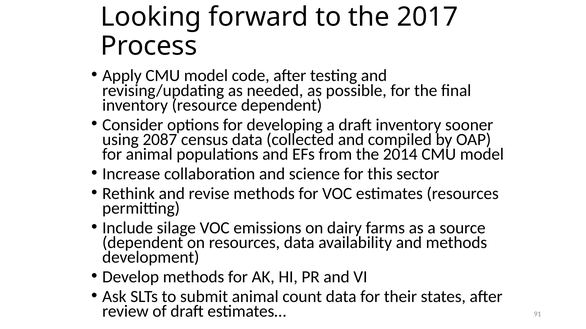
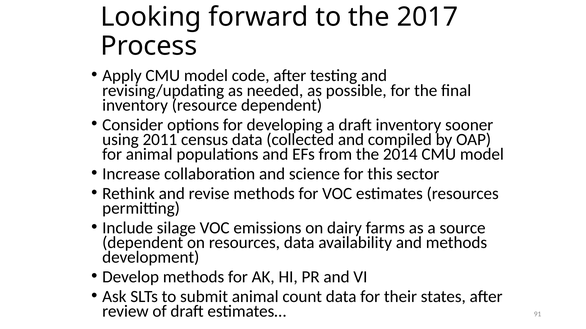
2087: 2087 -> 2011 (160, 140)
